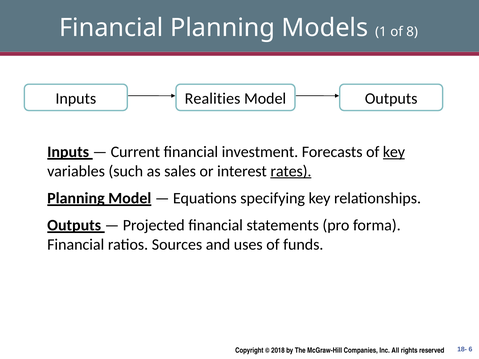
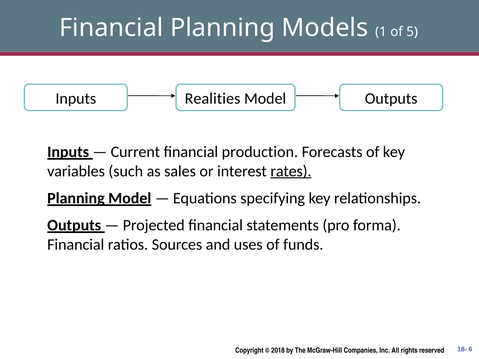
8: 8 -> 5 (412, 32)
investment: investment -> production (260, 152)
key underline: present -> none (394, 152)
